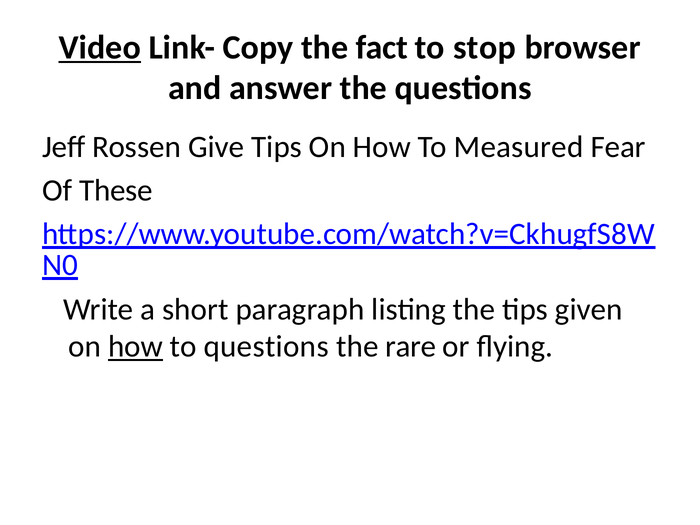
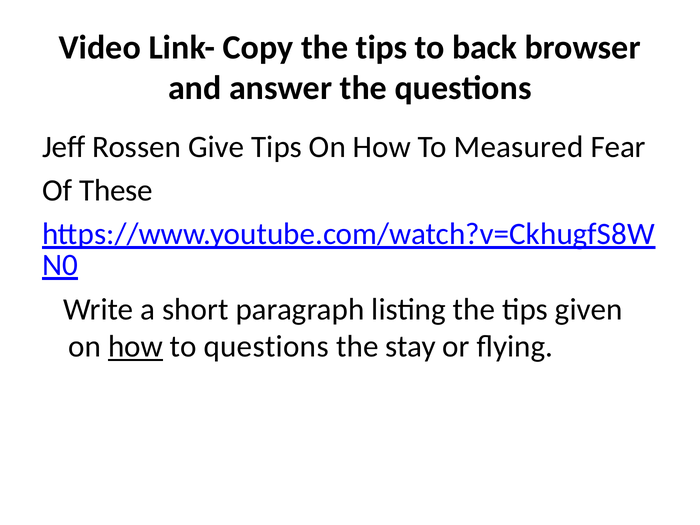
Video underline: present -> none (100, 47)
Copy the fact: fact -> tips (382, 47)
stop: stop -> back (485, 47)
rare: rare -> stay (411, 347)
